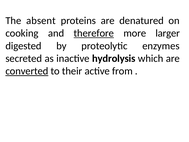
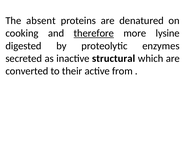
larger: larger -> lysine (168, 33)
hydrolysis: hydrolysis -> structural (114, 58)
converted underline: present -> none (27, 71)
